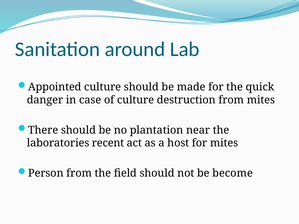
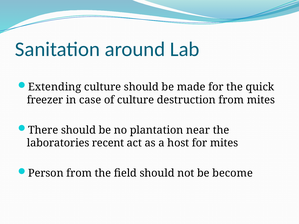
Appointed: Appointed -> Extending (55, 87)
danger: danger -> freezer (45, 100)
